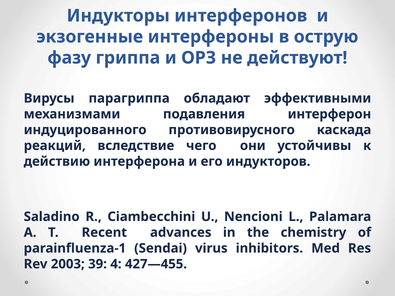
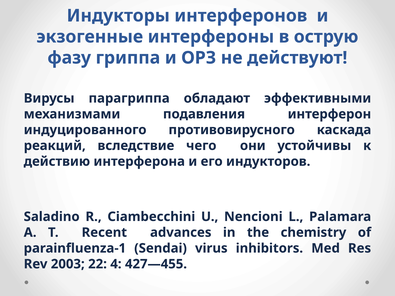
39: 39 -> 22 (98, 264)
